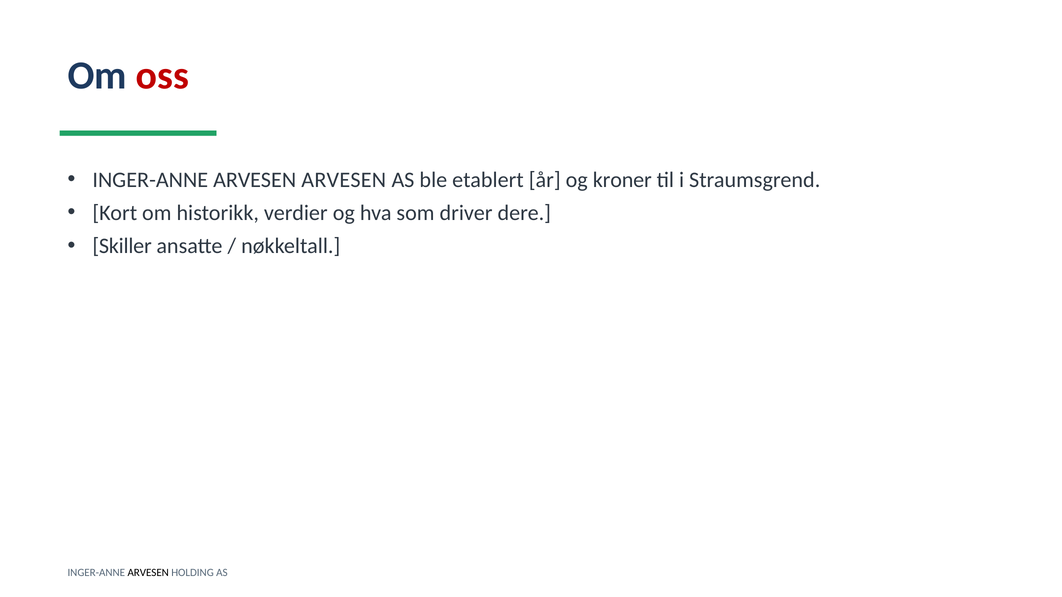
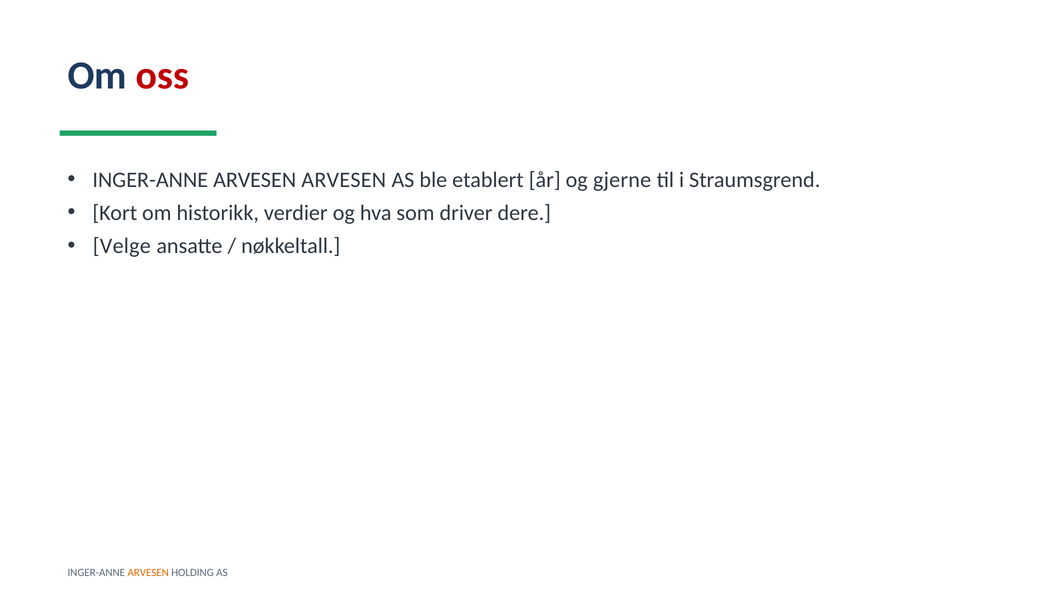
kroner: kroner -> gjerne (622, 180)
Skiller: Skiller -> Velge (122, 246)
ARVESEN colour: black -> orange (148, 573)
